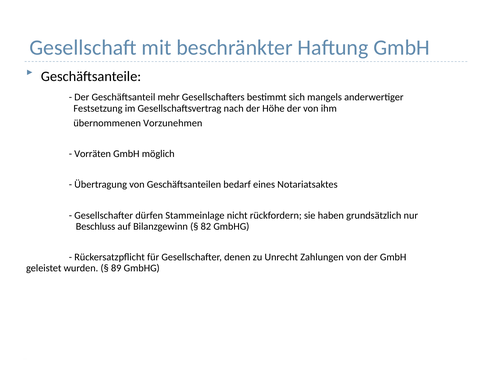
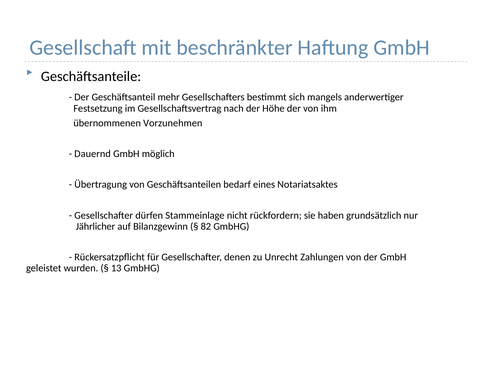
Vorräten: Vorräten -> Dauernd (93, 154)
Beschluss: Beschluss -> Jährlicher (96, 226)
89: 89 -> 13 (116, 268)
